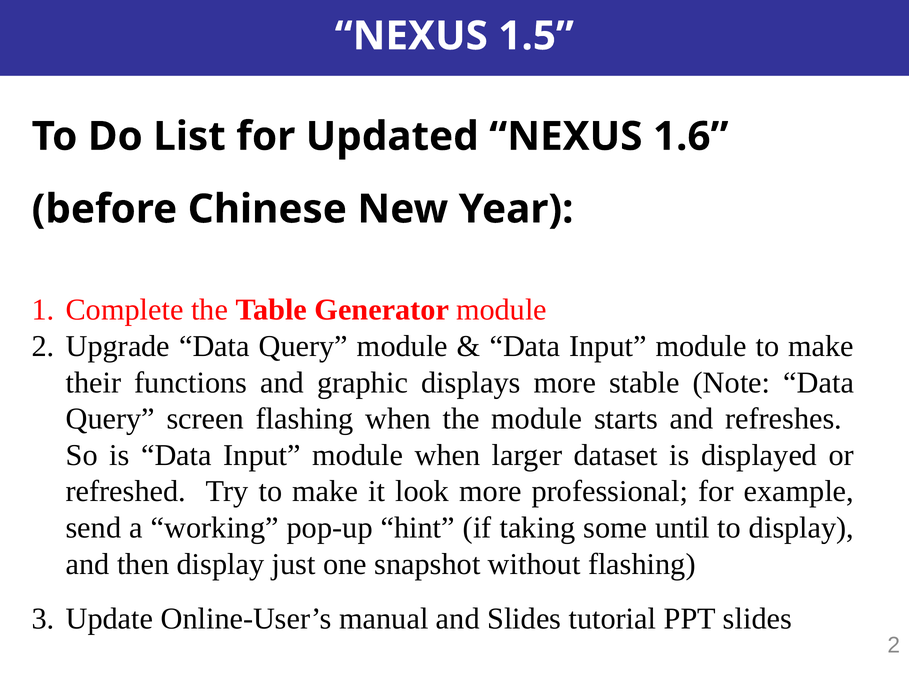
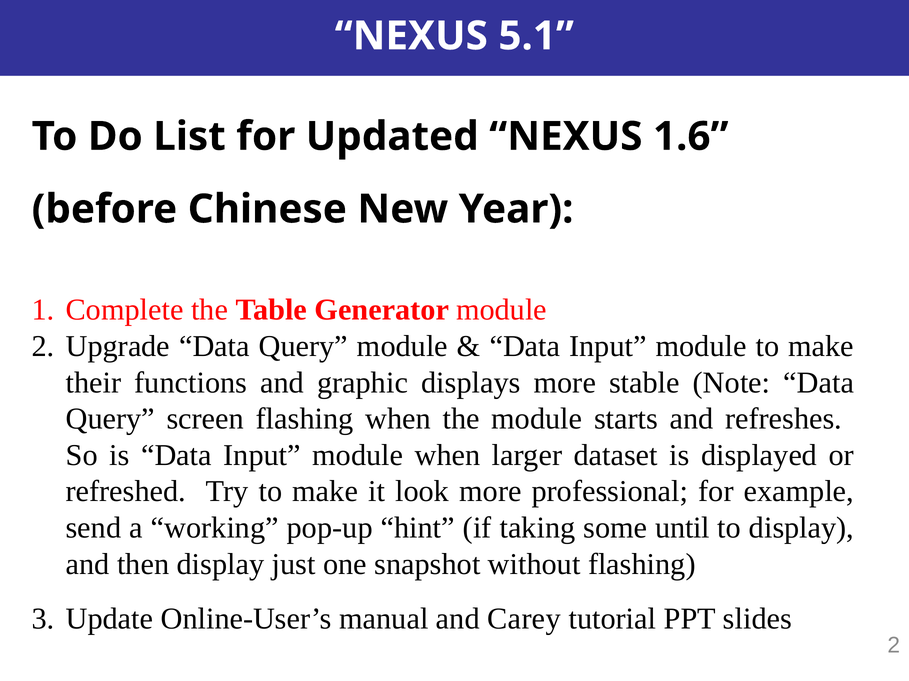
1.5: 1.5 -> 5.1 (536, 36)
and Slides: Slides -> Carey (524, 619)
